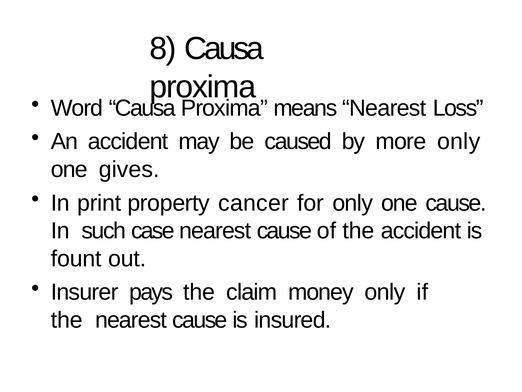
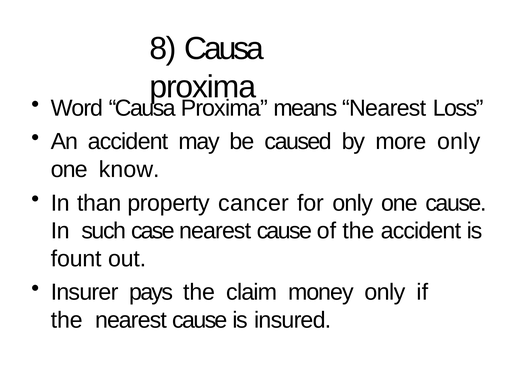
gives: gives -> know (129, 169)
print: print -> than (99, 203)
